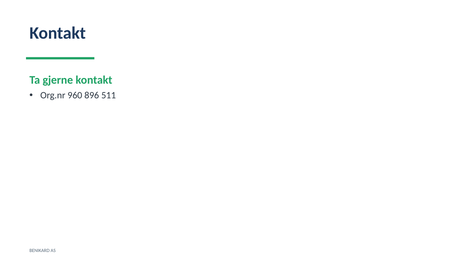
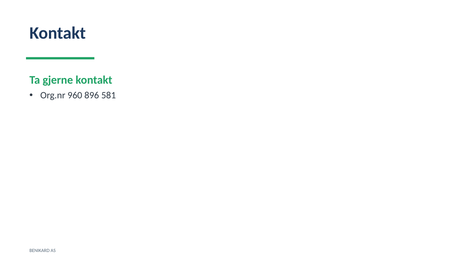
511: 511 -> 581 (109, 95)
